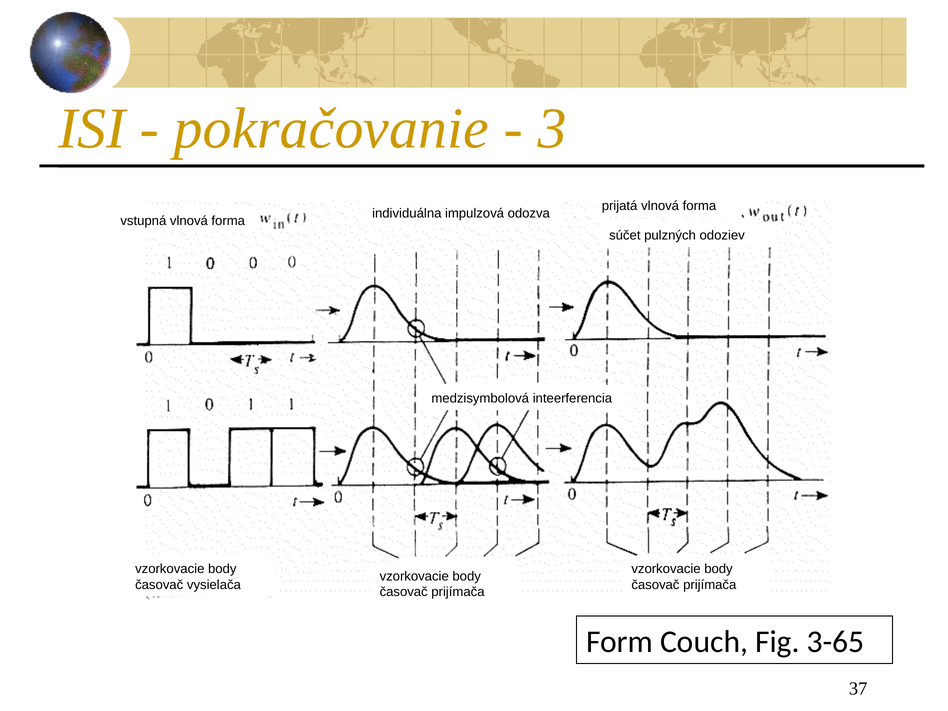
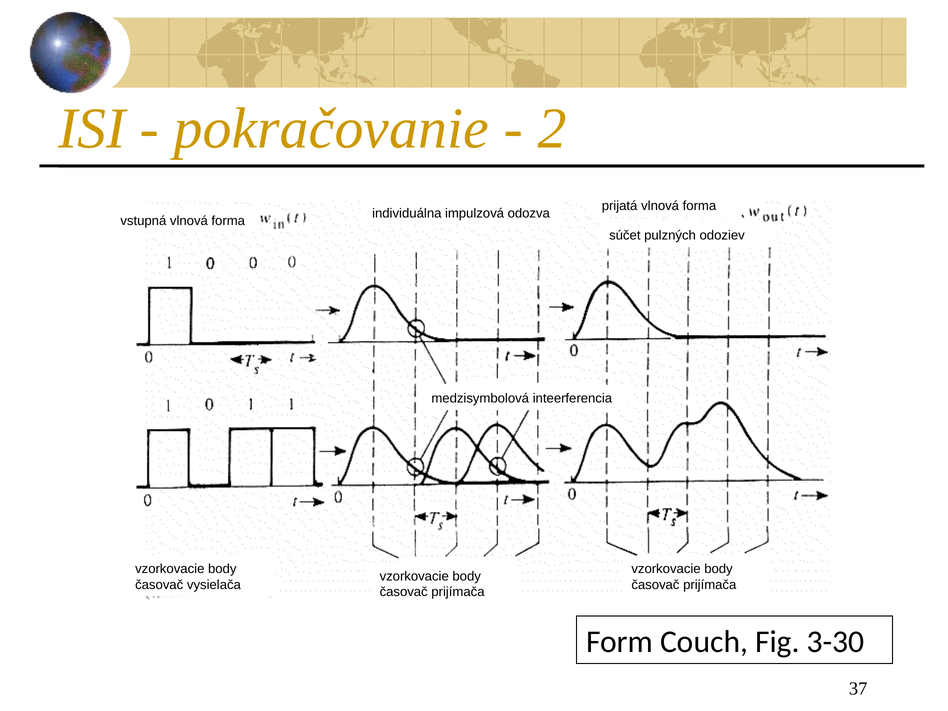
3: 3 -> 2 (552, 129)
3-65: 3-65 -> 3-30 (836, 642)
